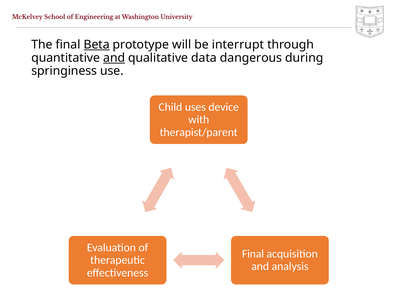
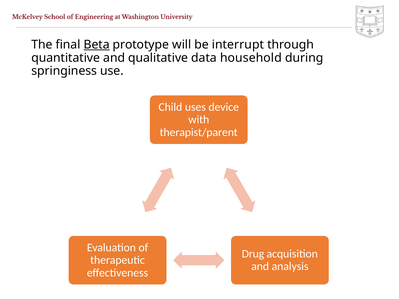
and underline: present -> none (114, 58)
dangerous: dangerous -> household (251, 58)
Final: Final -> Drug (253, 254)
